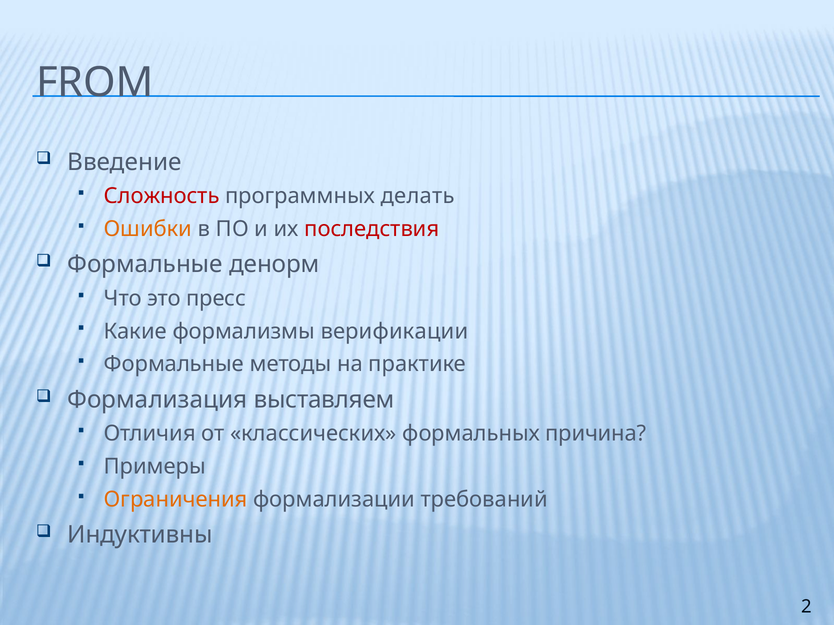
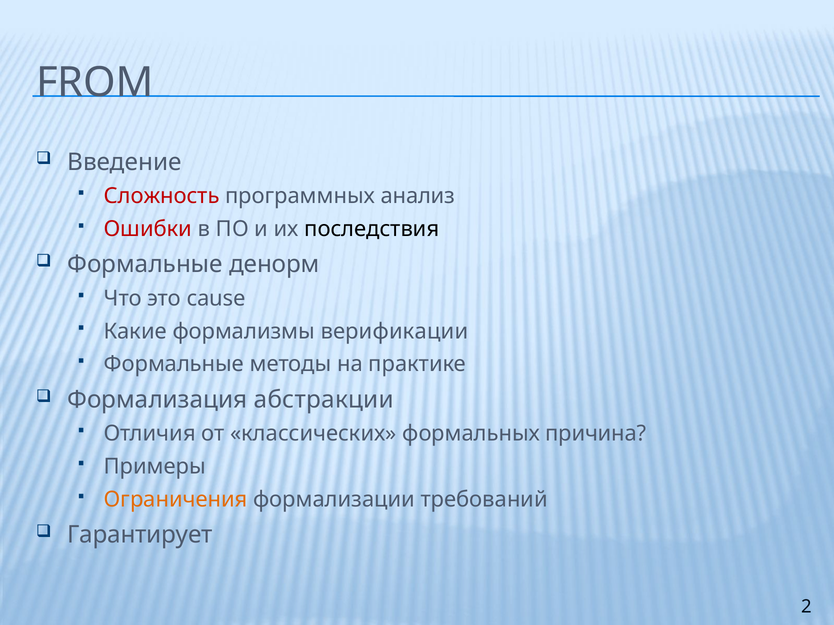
делать: делать -> анализ (418, 196)
Ошибки colour: orange -> red (148, 229)
последствия colour: red -> black (372, 229)
пресс: пресс -> cause (216, 299)
выставляем: выставляем -> абстракции (324, 400)
Индуктивны: Индуктивны -> Гарантирует (140, 535)
